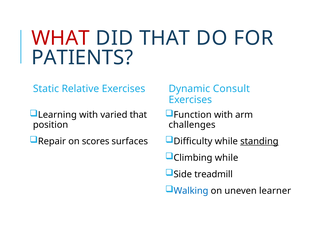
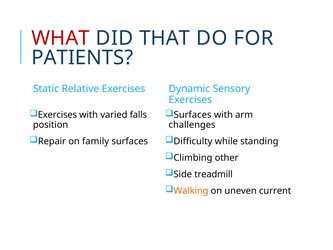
Consult: Consult -> Sensory (231, 89)
Learning: Learning -> Exercises (57, 115)
varied that: that -> falls (138, 115)
Function: Function -> Surfaces (193, 115)
scores: scores -> family (96, 141)
standing underline: present -> none (259, 141)
Climbing while: while -> other (227, 158)
Walking colour: blue -> orange (191, 191)
learner: learner -> current (275, 191)
